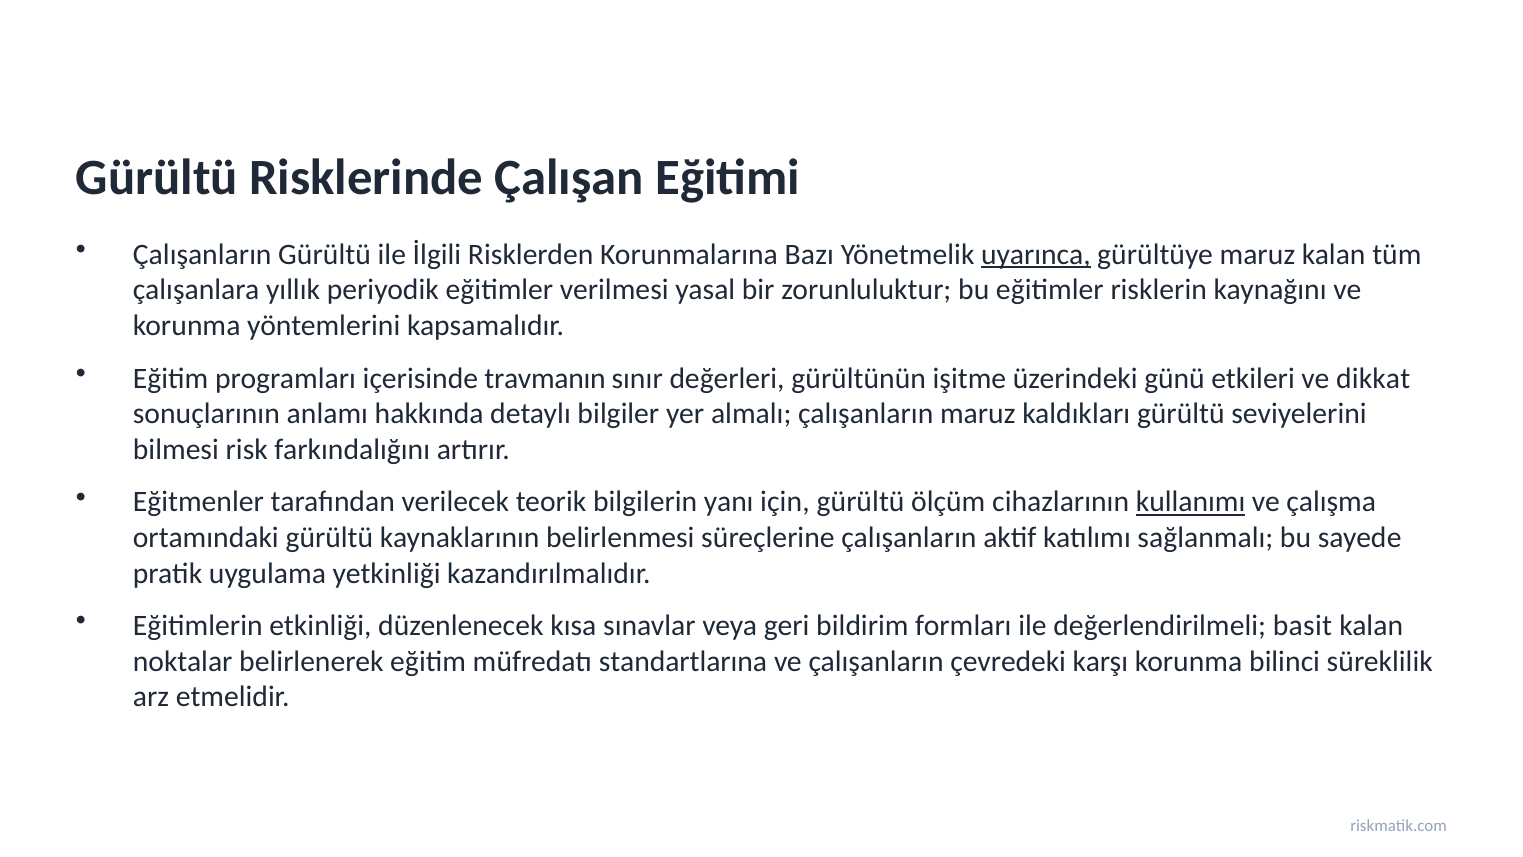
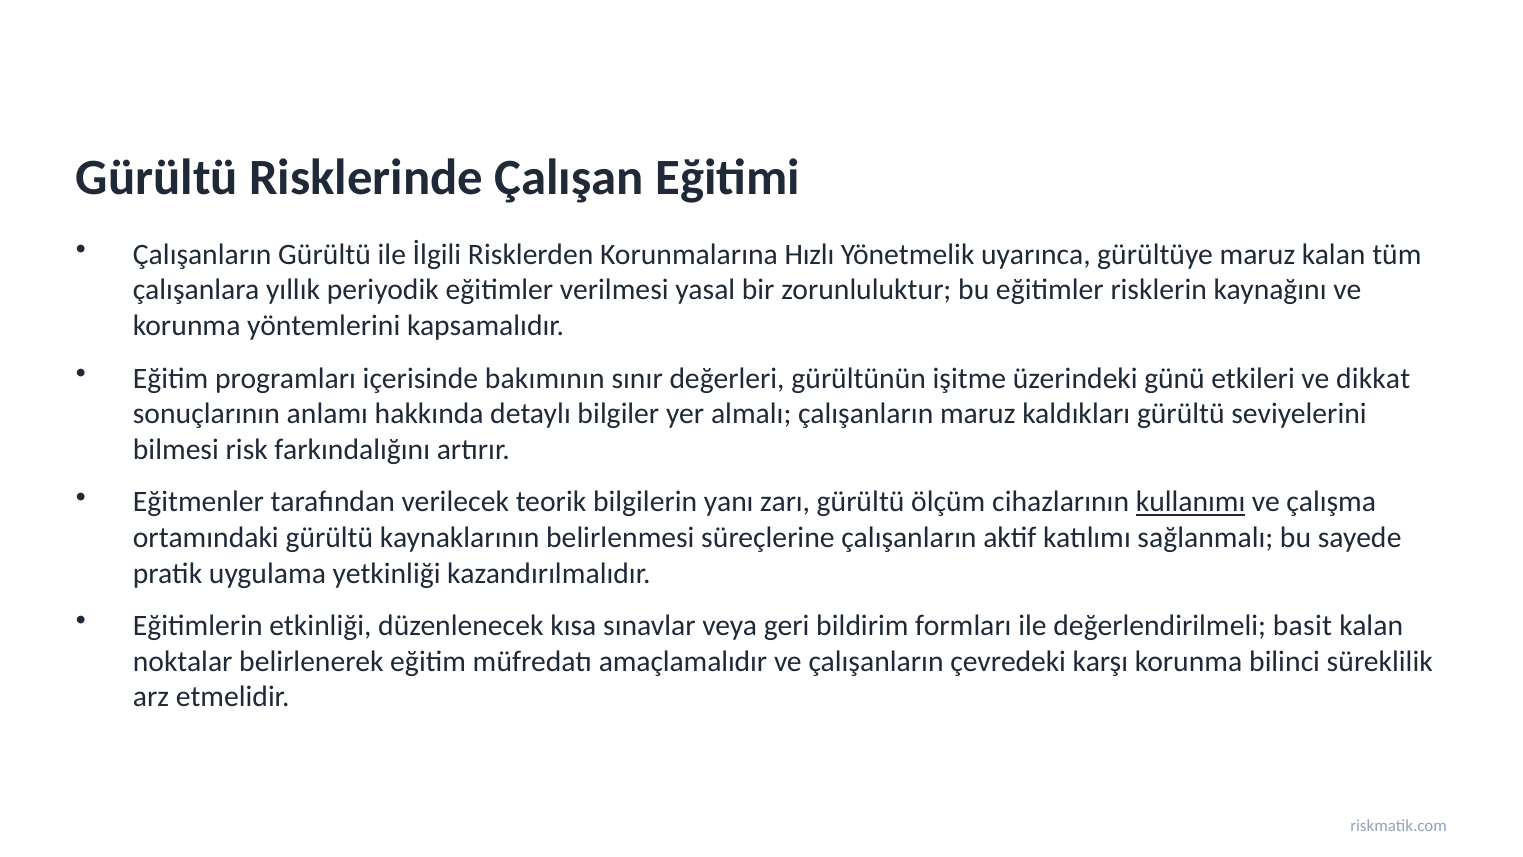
Bazı: Bazı -> Hızlı (809, 254)
uyarınca underline: present -> none (1036, 254)
travmanın: travmanın -> bakımının (545, 378)
için: için -> zarı (785, 502)
standartlarına: standartlarına -> amaçlamalıdır (683, 661)
